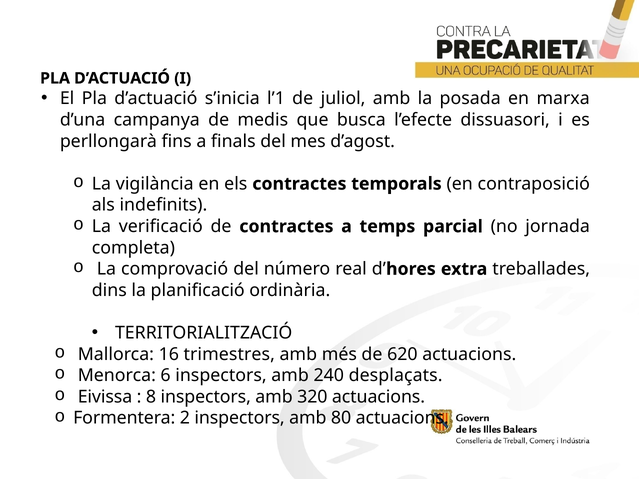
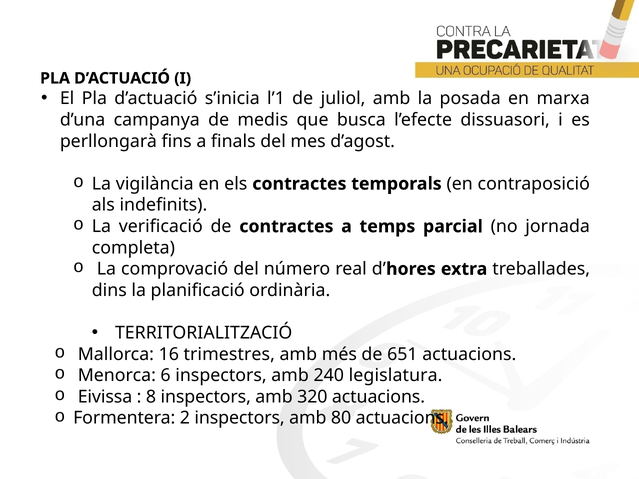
620: 620 -> 651 (402, 354)
desplaçats: desplaçats -> legislatura (396, 376)
